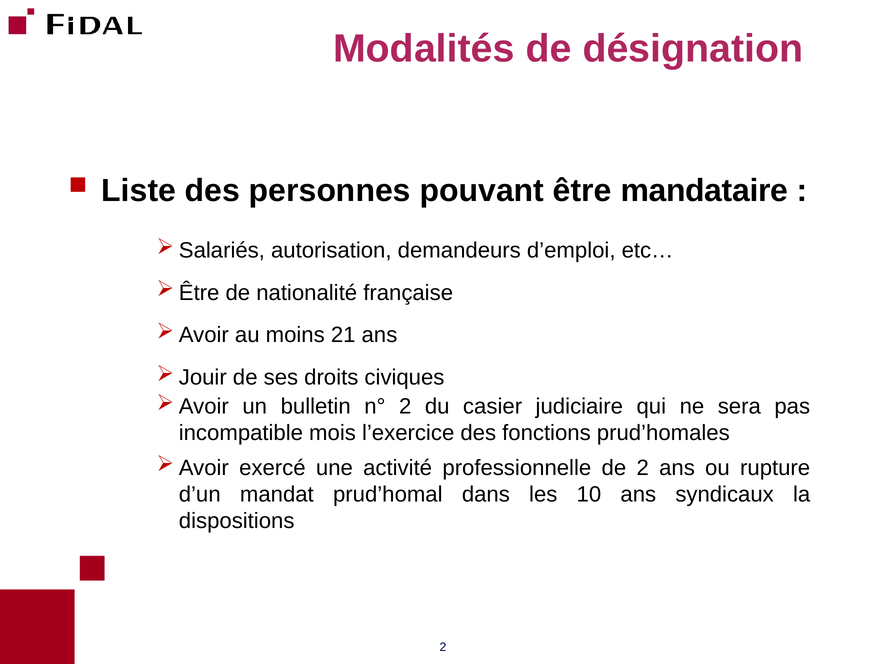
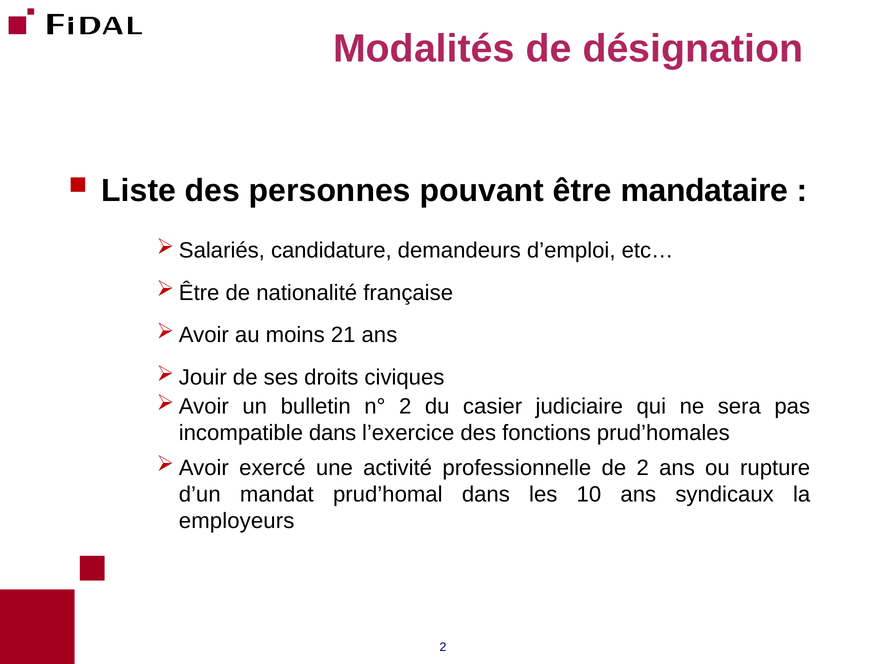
autorisation: autorisation -> candidature (331, 251)
incompatible mois: mois -> dans (333, 433)
dispositions: dispositions -> employeurs (237, 521)
